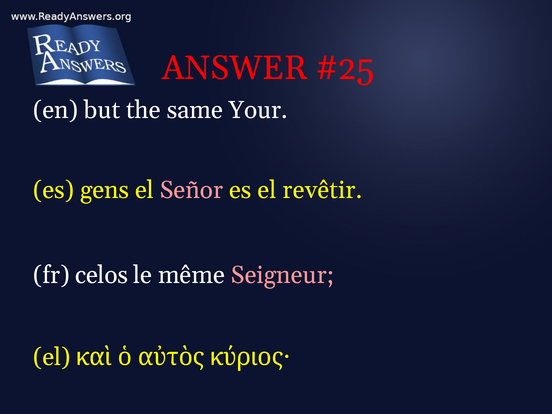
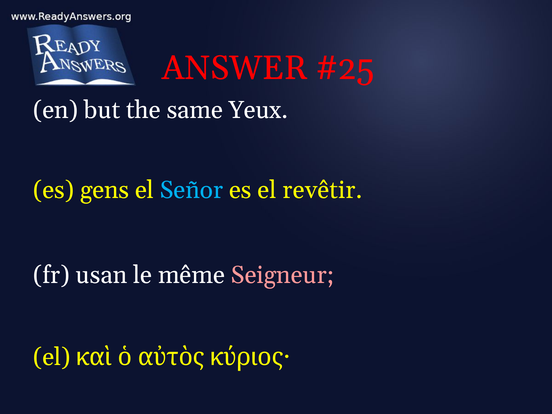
Your: Your -> Yeux (259, 110)
Señor colour: pink -> light blue (192, 190)
celos: celos -> usan (101, 275)
